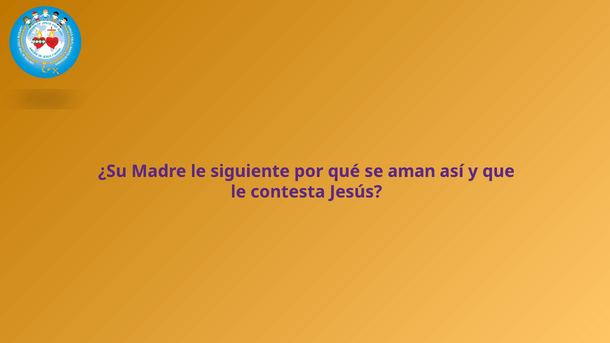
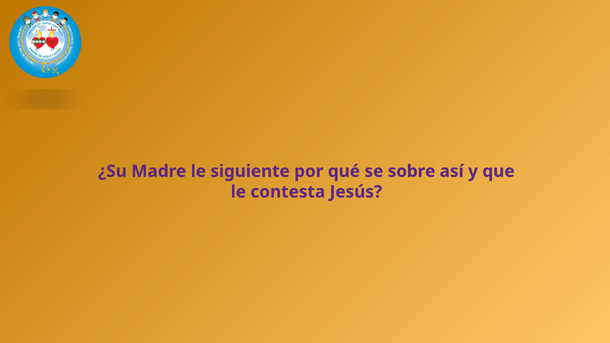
aman: aman -> sobre (412, 171)
